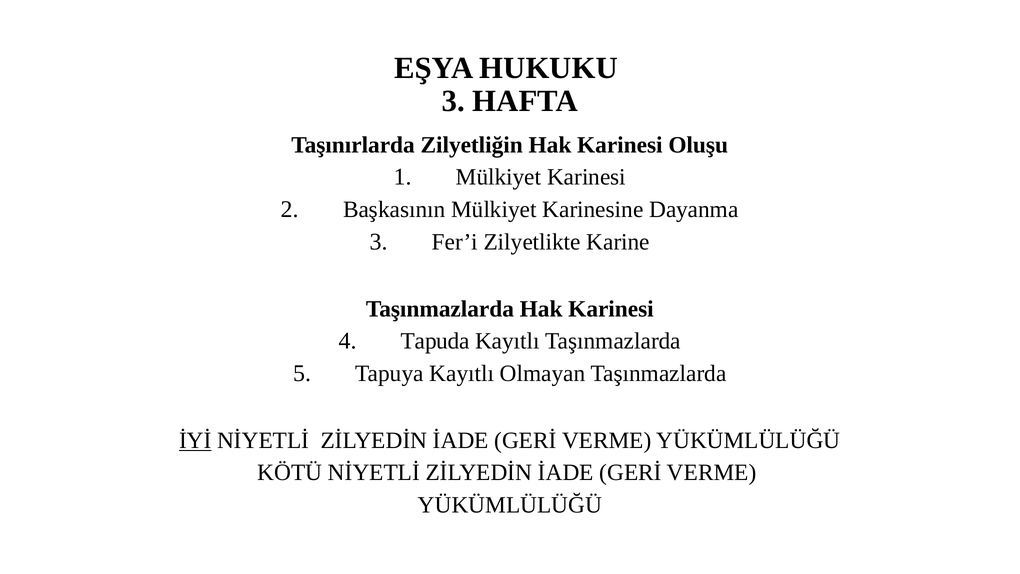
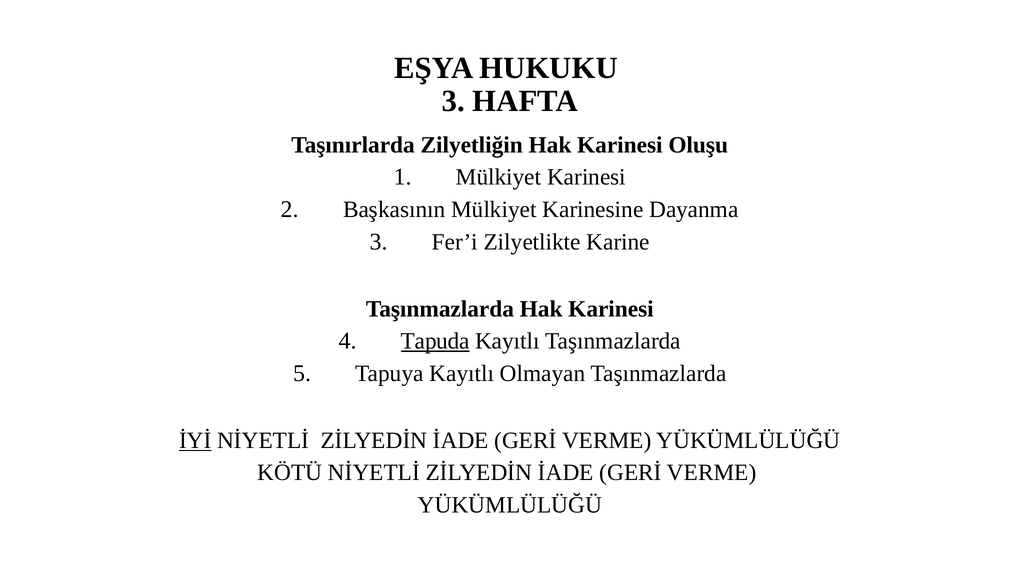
Tapuda underline: none -> present (435, 341)
